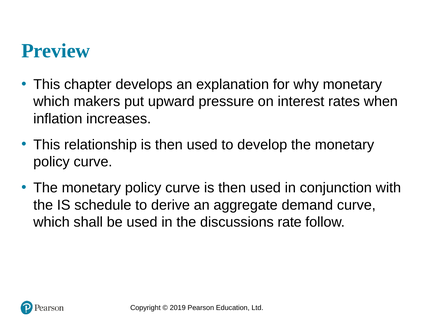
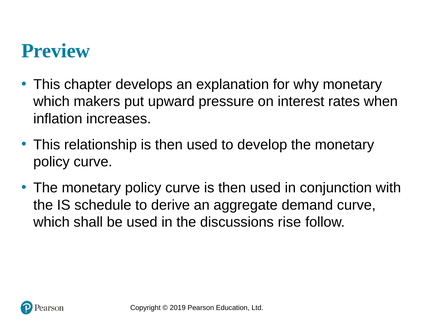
rate: rate -> rise (289, 222)
